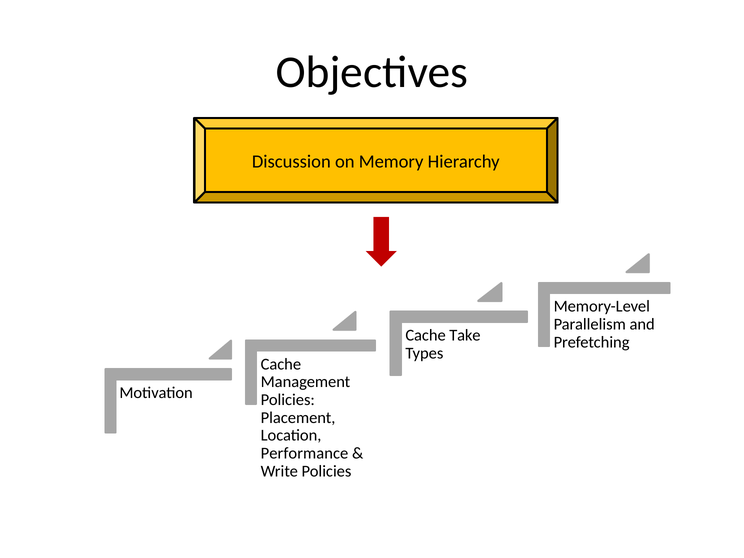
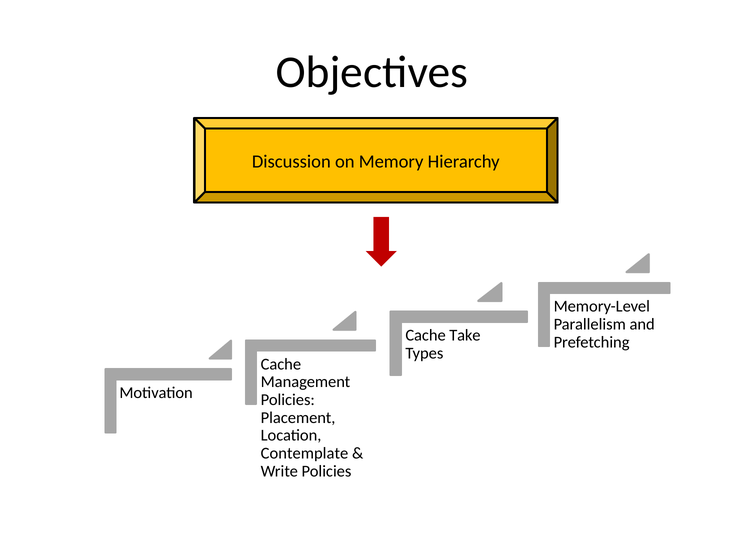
Performance: Performance -> Contemplate (304, 453)
